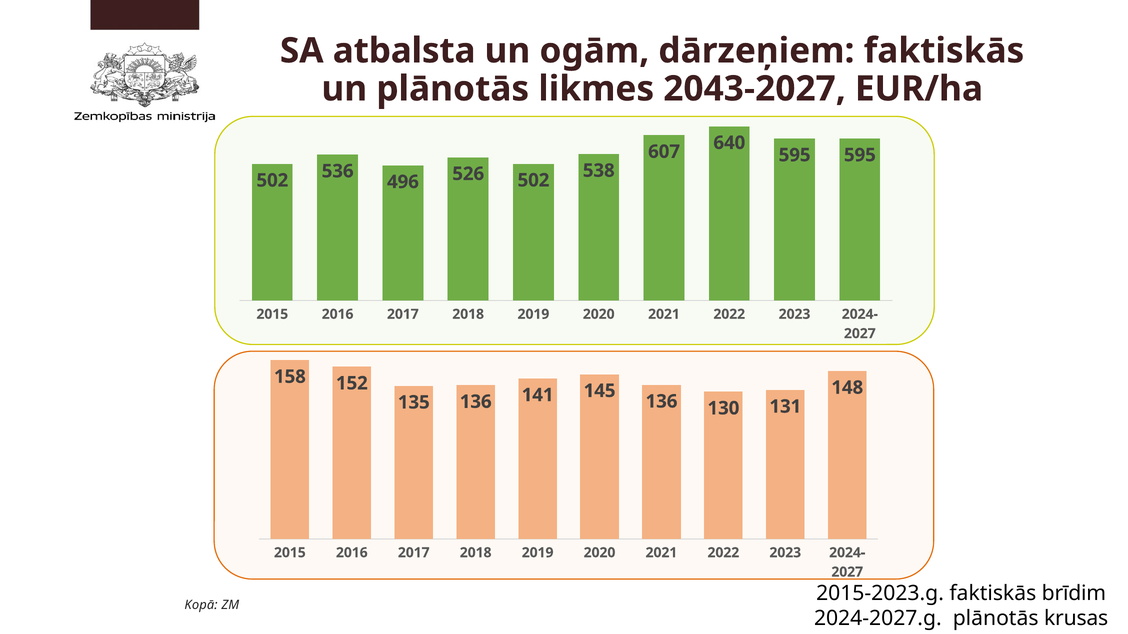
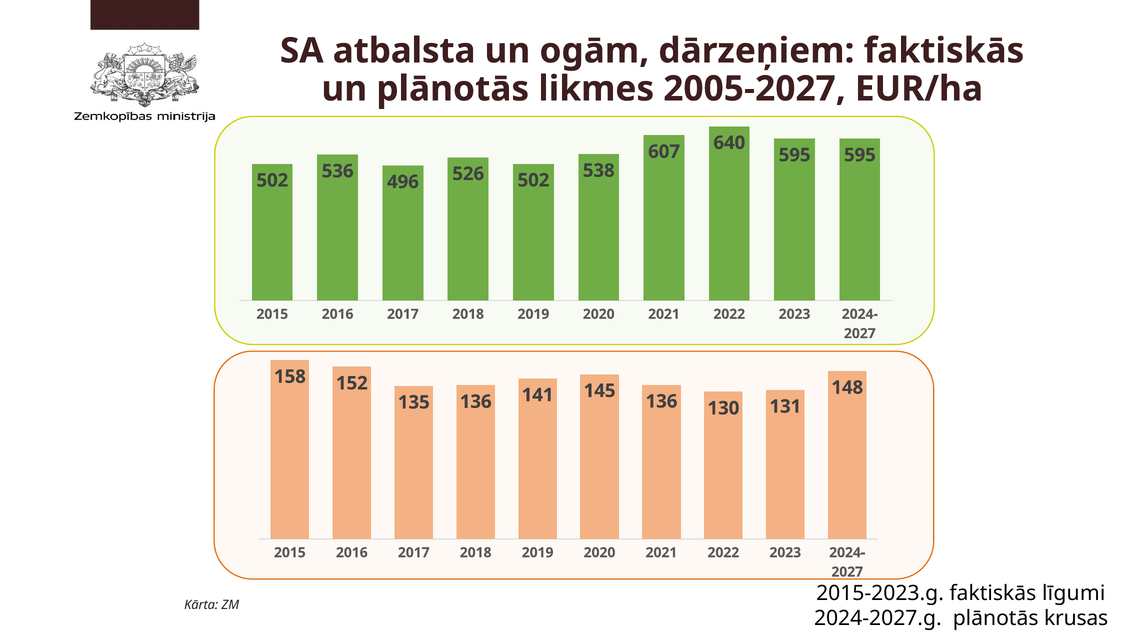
2043-2027: 2043-2027 -> 2005-2027 (755, 89)
brīdim: brīdim -> līgumi (1074, 594)
Kopā: Kopā -> Kārta (201, 605)
